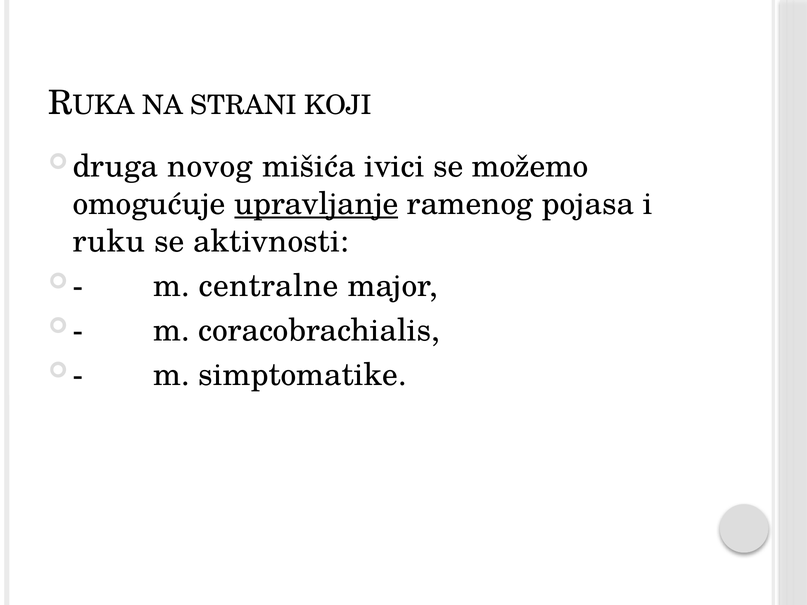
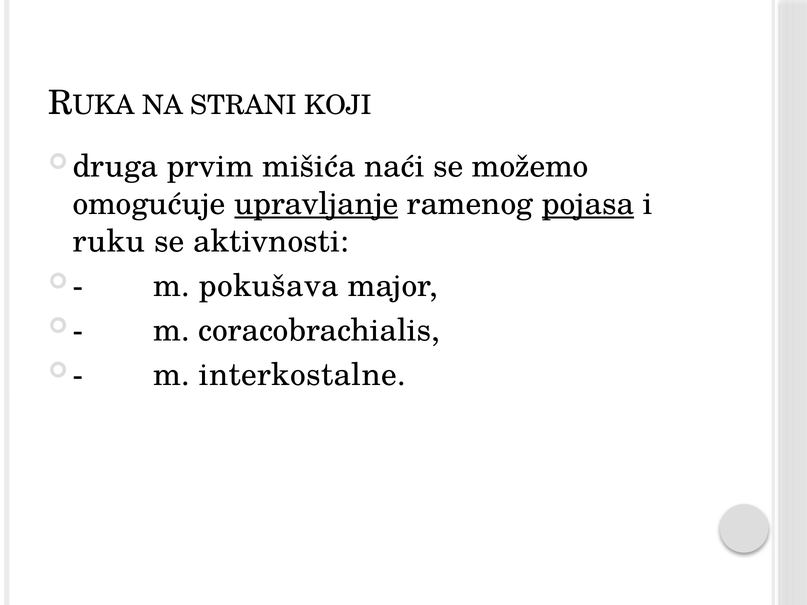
novog: novog -> prvim (210, 166)
ivici: ivici -> naći (394, 166)
pojasa underline: none -> present (588, 204)
centralne: centralne -> pokušava (269, 286)
simptomatike: simptomatike -> interkostalne (302, 375)
